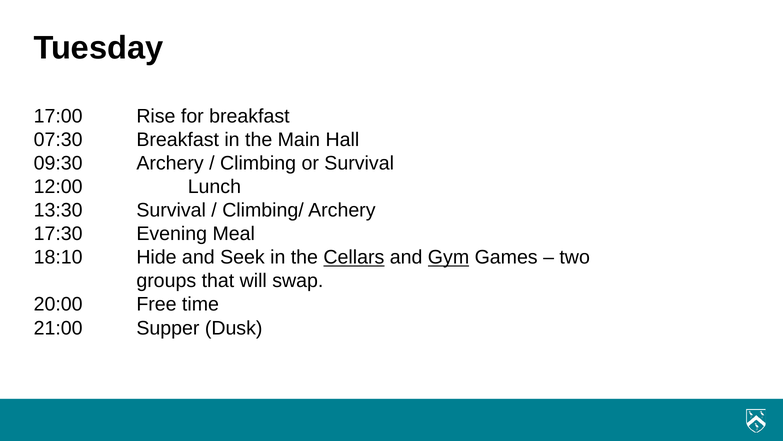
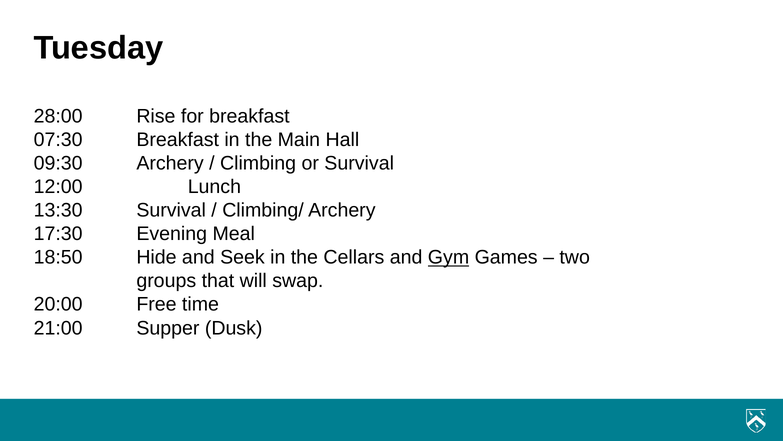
17:00: 17:00 -> 28:00 (58, 116)
18:10: 18:10 -> 18:50 (58, 257)
Cellars underline: present -> none (354, 257)
